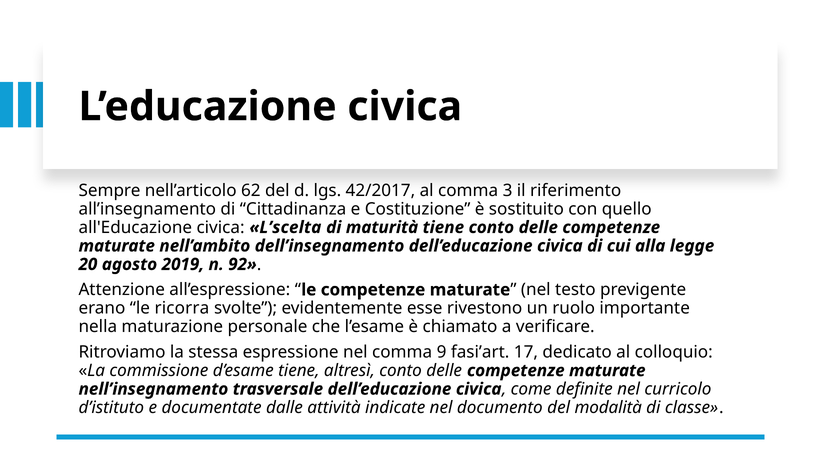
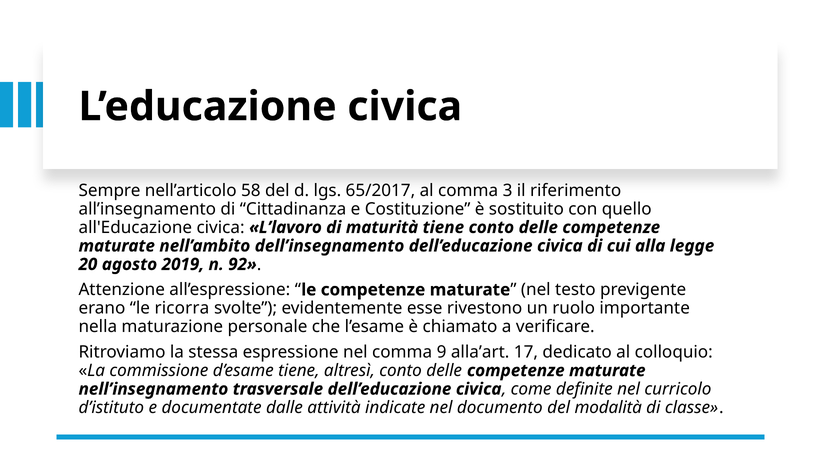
62: 62 -> 58 (251, 190)
42/2017: 42/2017 -> 65/2017 (380, 190)
L’scelta: L’scelta -> L’lavoro (286, 227)
fasi’art: fasi’art -> alla’art (480, 352)
